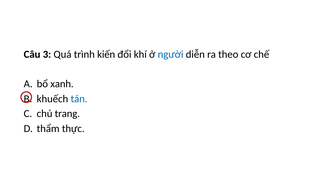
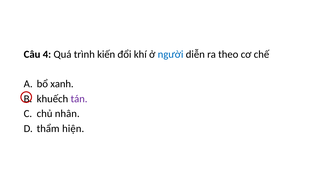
3: 3 -> 4 (47, 54)
tán colour: blue -> purple (79, 99)
trang: trang -> nhân (67, 114)
thực: thực -> hiện (73, 129)
